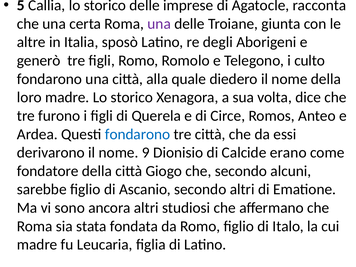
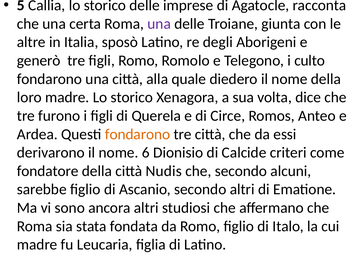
fondarono colour: blue -> orange (138, 134)
9: 9 -> 6 (146, 153)
erano: erano -> criteri (288, 153)
Giogo: Giogo -> Nudis (164, 171)
